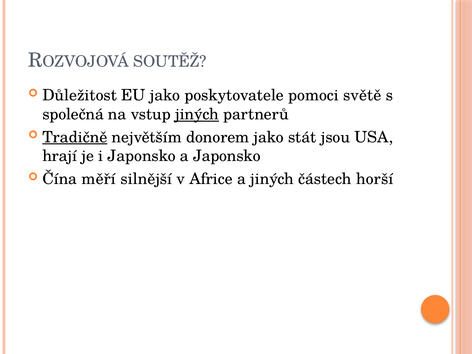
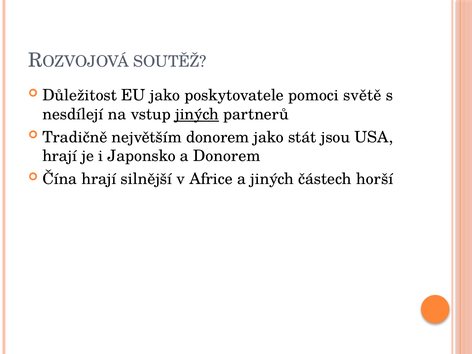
společná: společná -> nesdílejí (73, 114)
Tradičně underline: present -> none (75, 137)
a Japonsko: Japonsko -> Donorem (227, 156)
Čína měří: měří -> hrají (99, 179)
